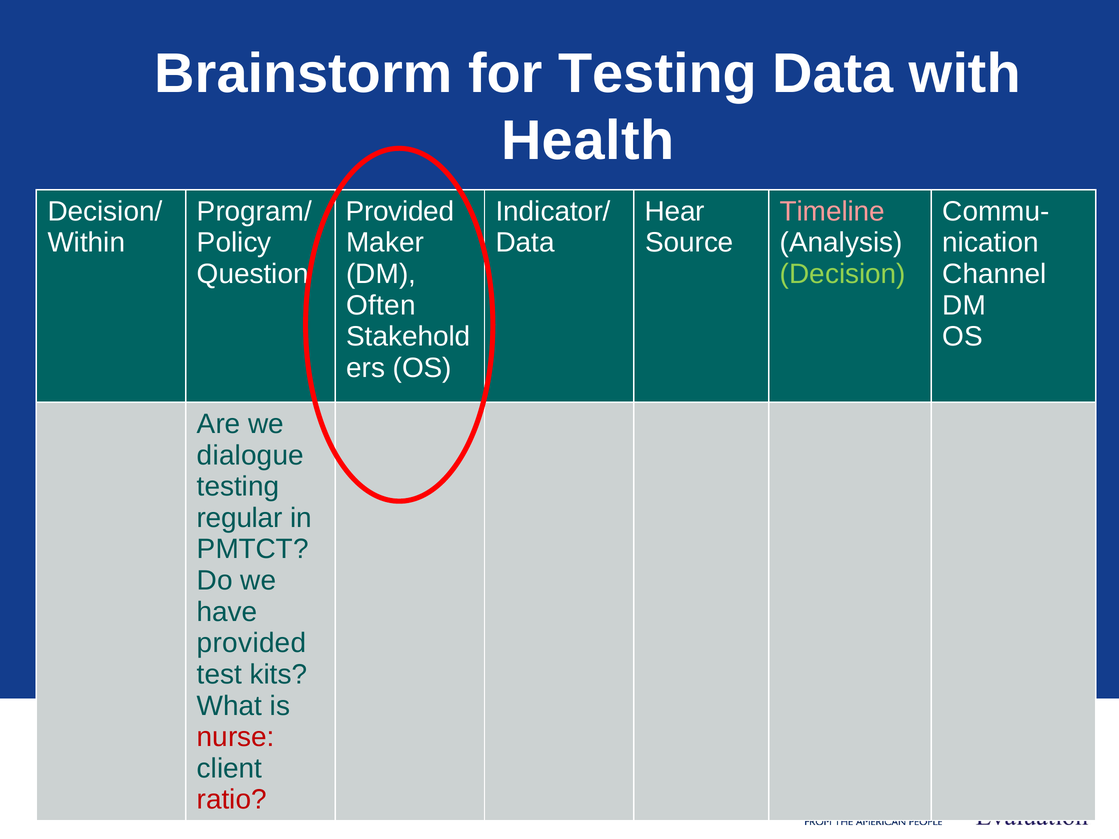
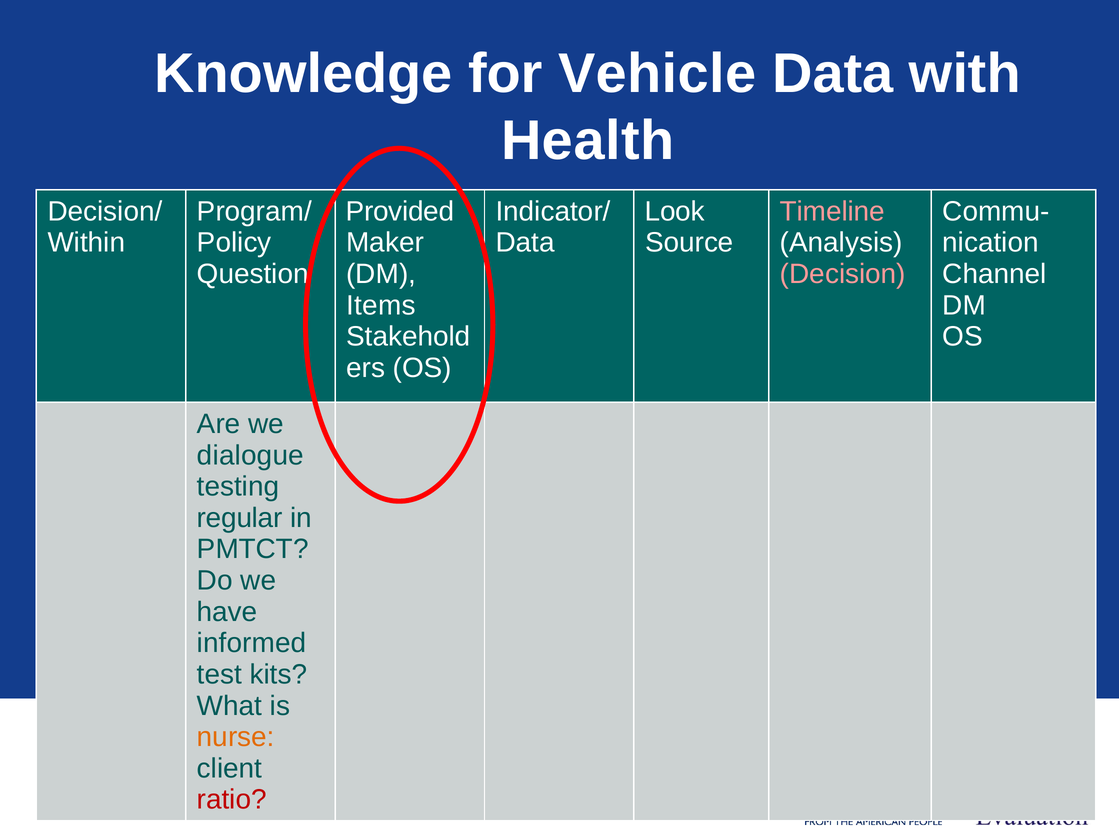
Brainstorm: Brainstorm -> Knowledge (303, 74)
for Testing: Testing -> Vehicle (657, 74)
Hear: Hear -> Look (675, 211)
Decision colour: light green -> pink (843, 274)
Often: Often -> Items (381, 305)
provided: provided -> informed (252, 643)
nurse colour: red -> orange (236, 737)
